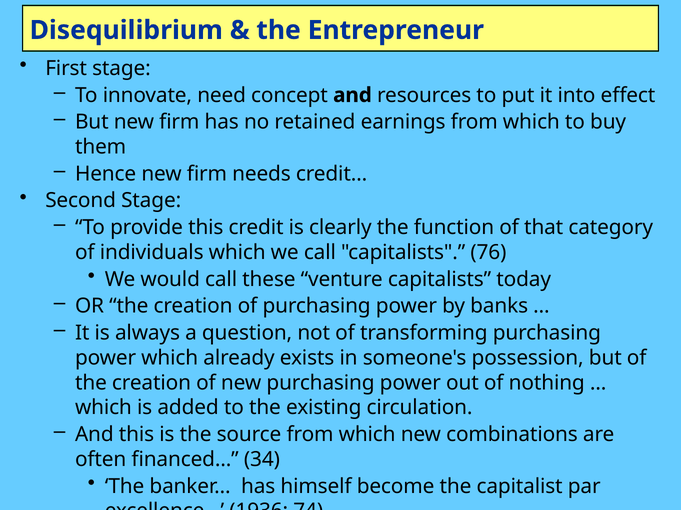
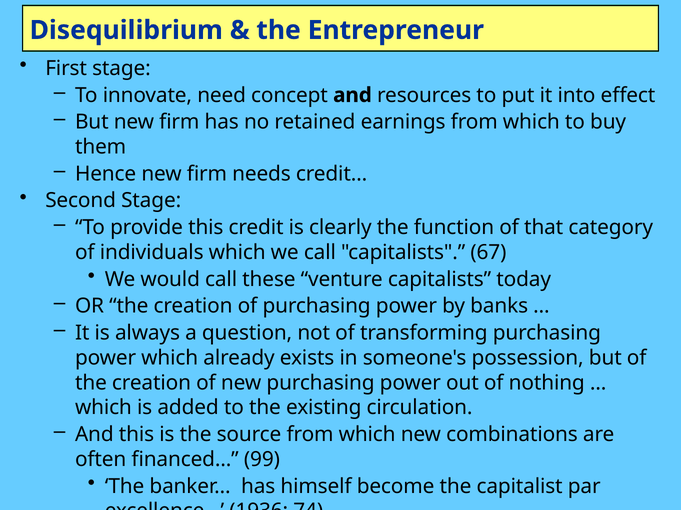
76: 76 -> 67 (488, 253)
34: 34 -> 99 (262, 460)
